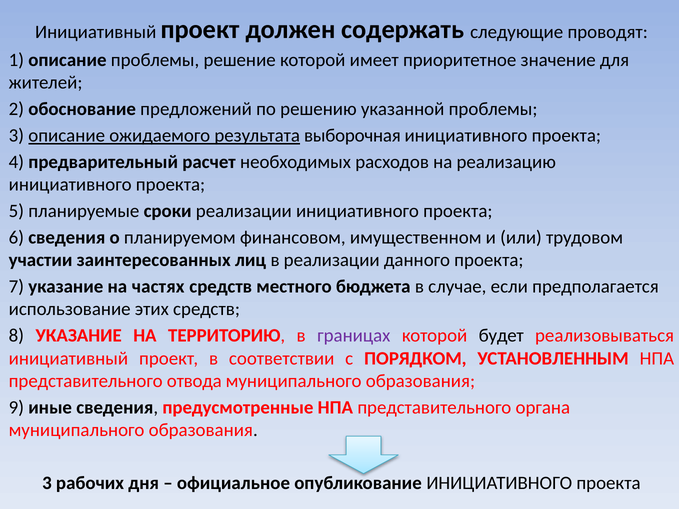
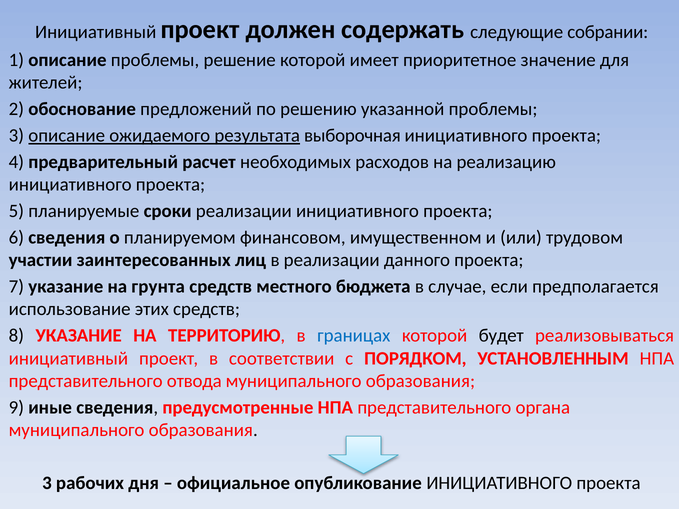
проводят: проводят -> собрании (608, 32)
частях: частях -> грунта (158, 287)
границах colour: purple -> blue (354, 336)
